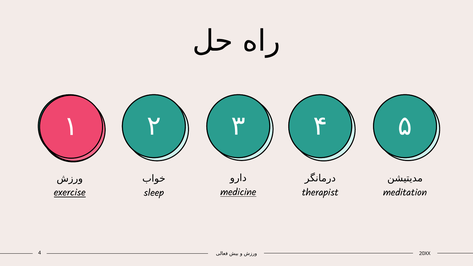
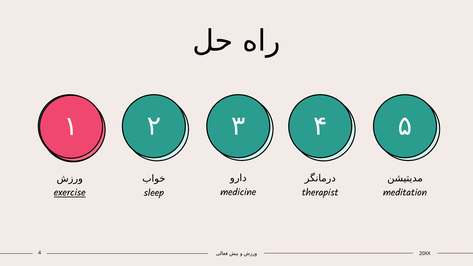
medicine underline: present -> none (238, 192)
